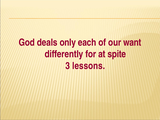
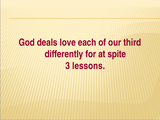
only: only -> love (68, 42)
want: want -> third (132, 42)
